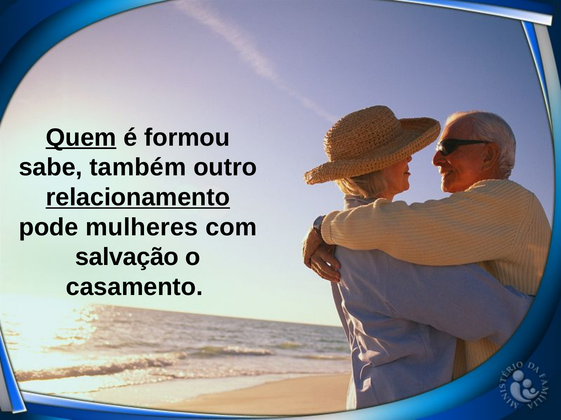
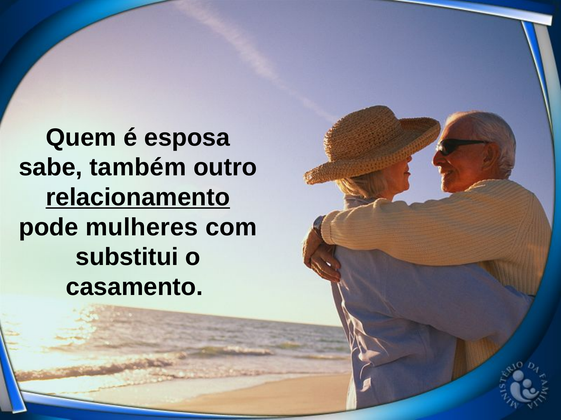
Quem underline: present -> none (81, 138)
formou: formou -> esposa (187, 138)
salvação: salvação -> substitui (127, 257)
